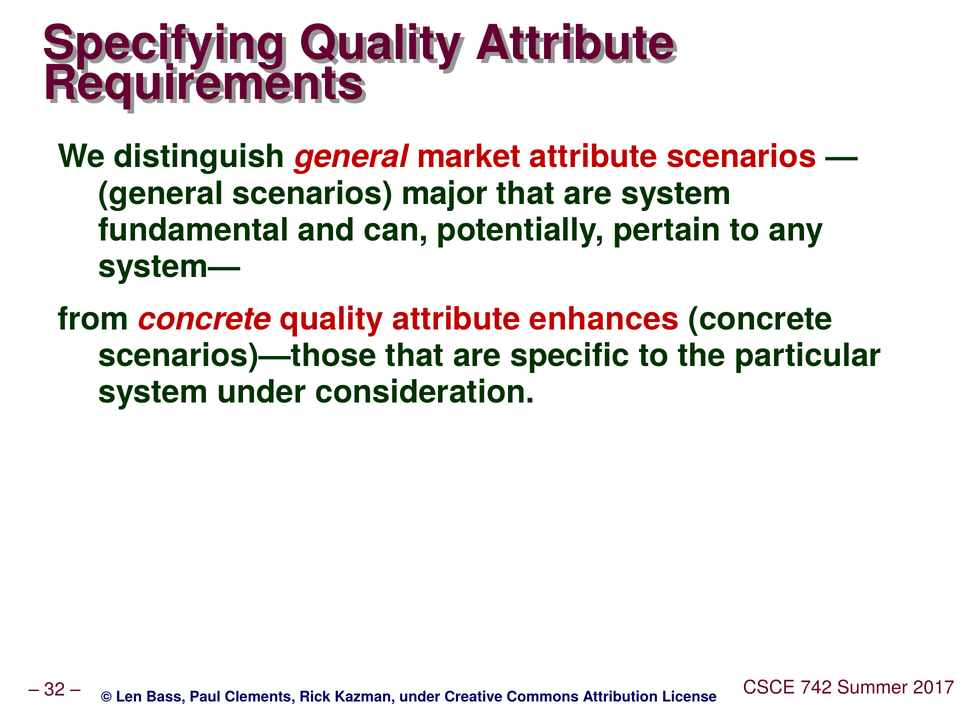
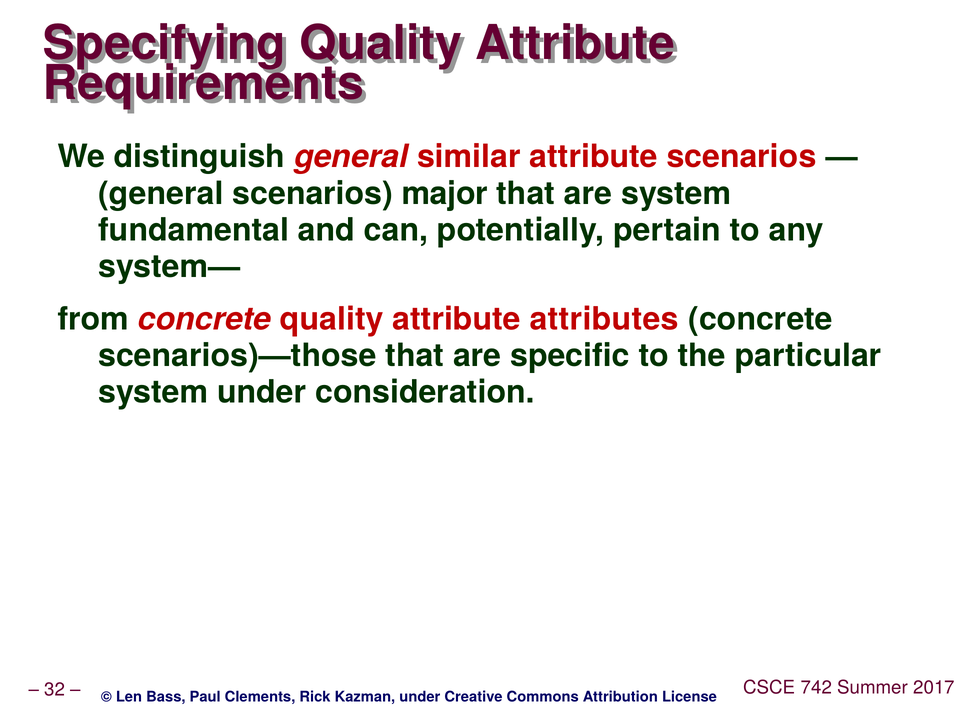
market: market -> similar (469, 157)
enhances: enhances -> attributes (604, 319)
